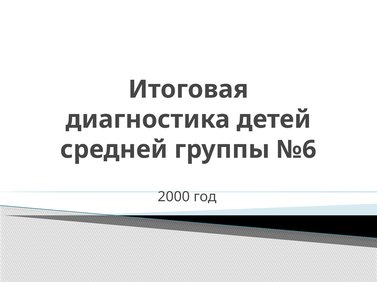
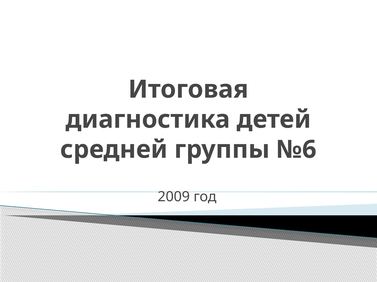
2000: 2000 -> 2009 (174, 197)
